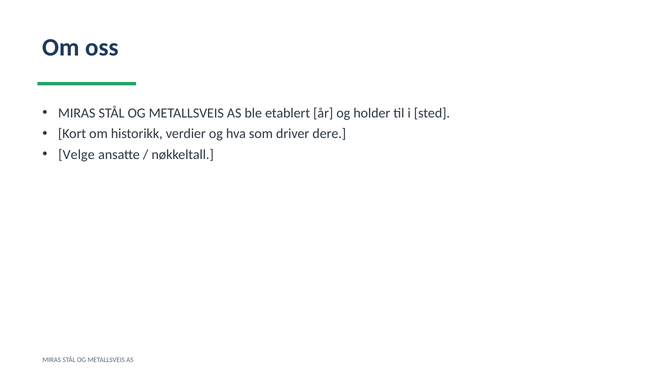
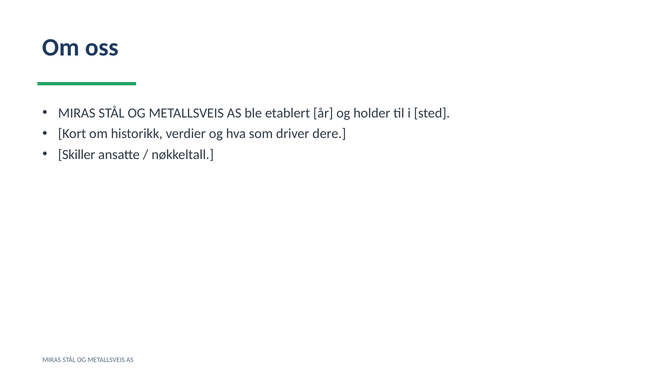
Velge: Velge -> Skiller (77, 155)
